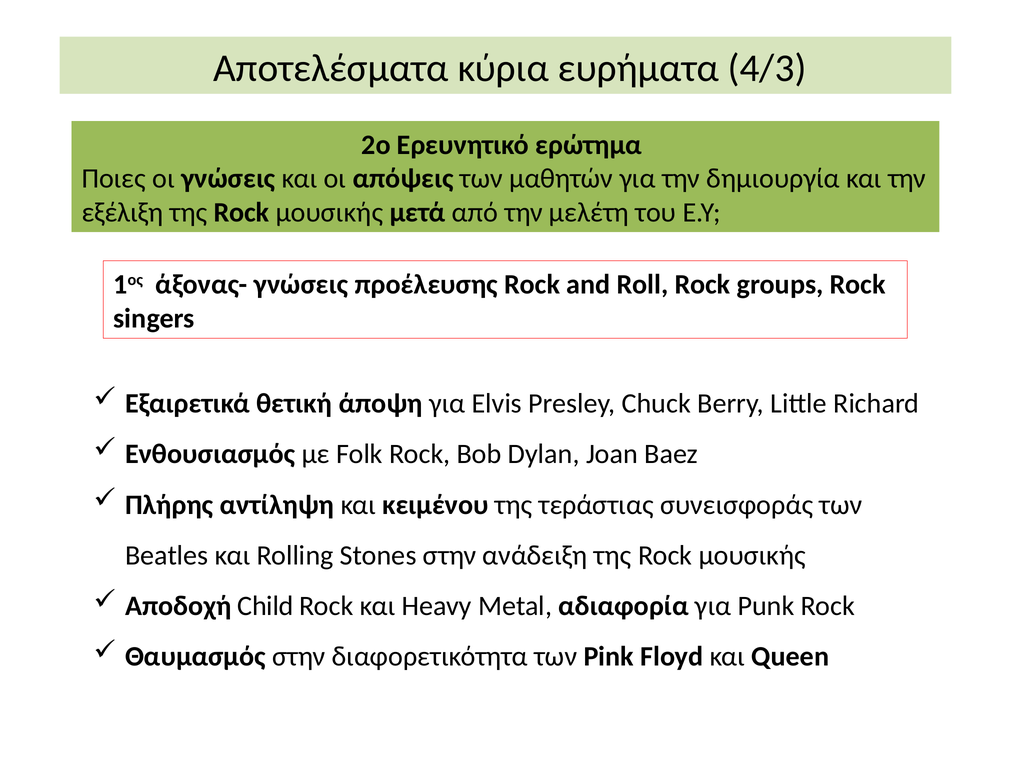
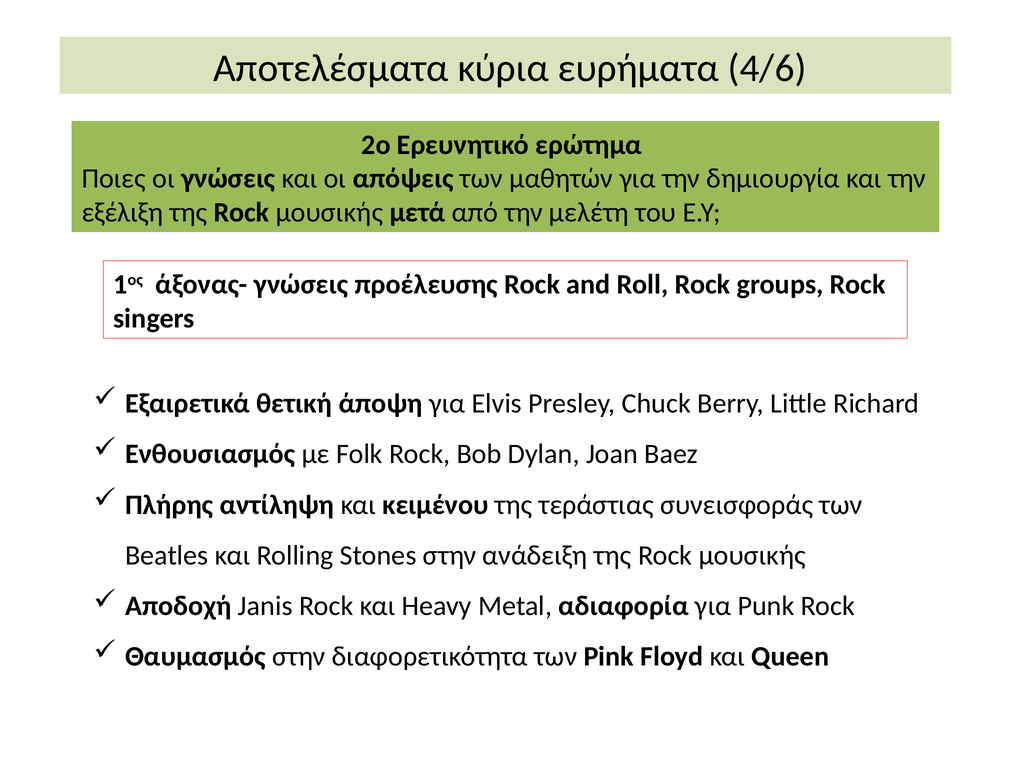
4/3: 4/3 -> 4/6 (767, 68)
Child: Child -> Janis (265, 606)
